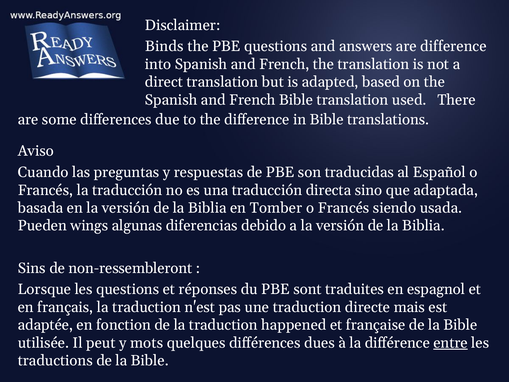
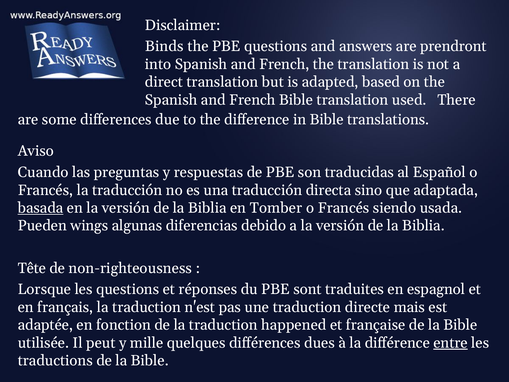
are difference: difference -> prendront (453, 46)
basada underline: none -> present (41, 208)
Sins: Sins -> Tête (32, 268)
non-ressembleront: non-ressembleront -> non-righteousness (130, 268)
mots: mots -> mille (147, 343)
